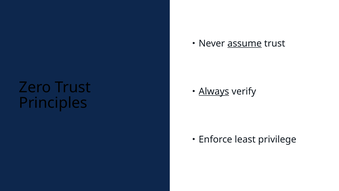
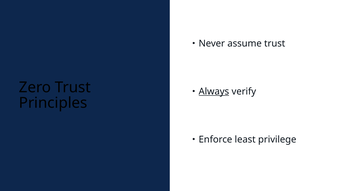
assume underline: present -> none (245, 43)
